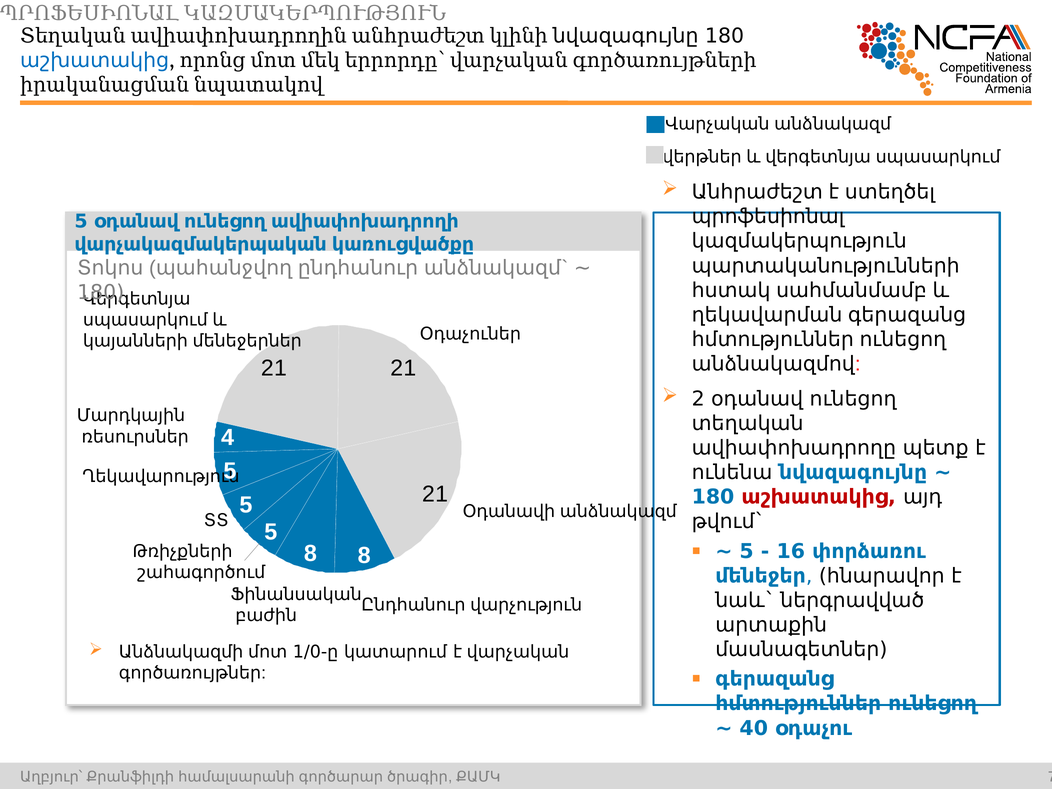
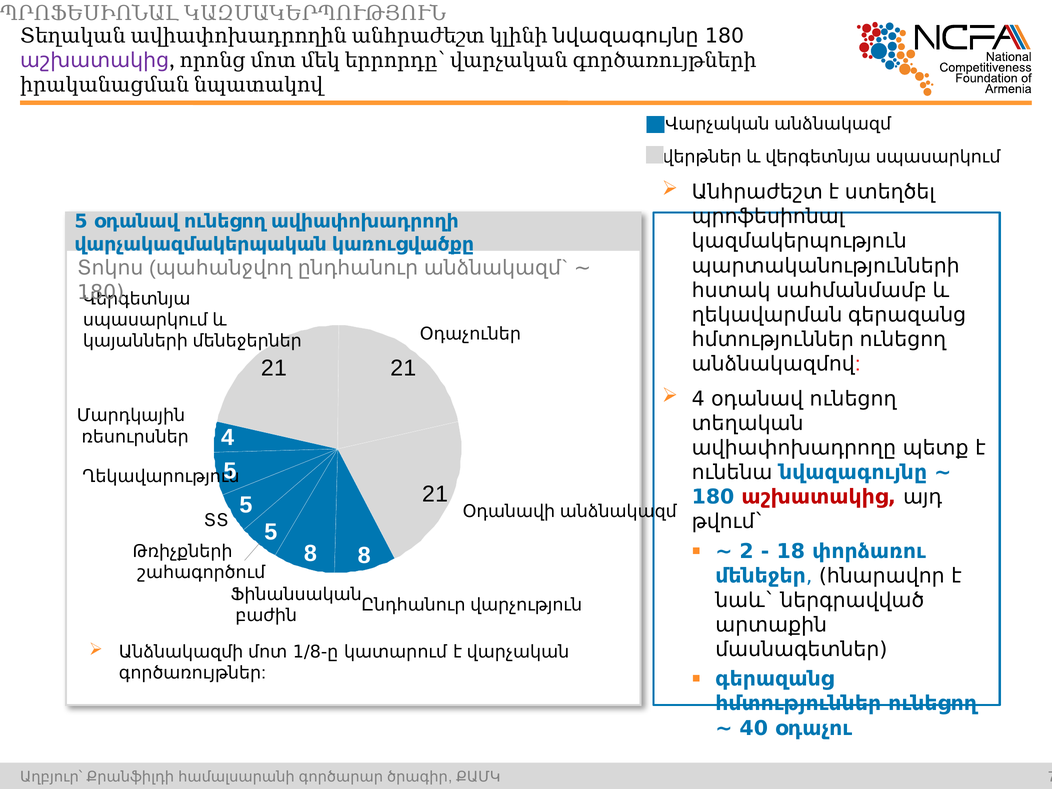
աշխատակից colour: blue -> purple (95, 60)
2: 2 -> 4 (698, 399)
5: 5 -> 2 (747, 551)
16: 16 -> 18 (791, 551)
1/0-ը: 1/0-ը -> 1/8-ը (316, 652)
